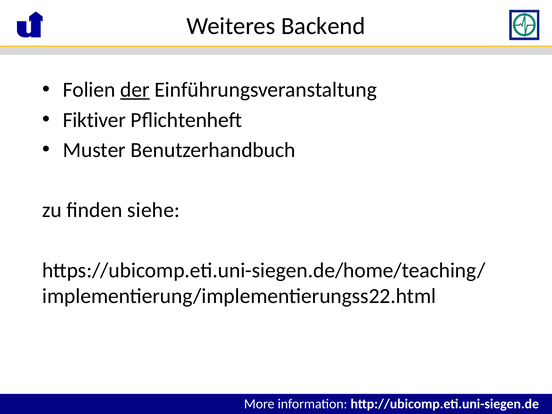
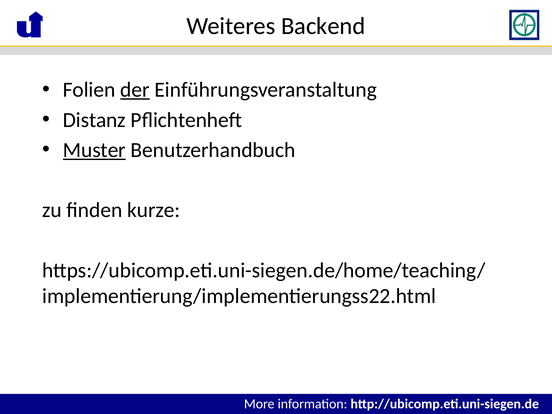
Fiktiver: Fiktiver -> Distanz (94, 120)
Muster underline: none -> present (94, 150)
siehe: siehe -> kurze (154, 210)
